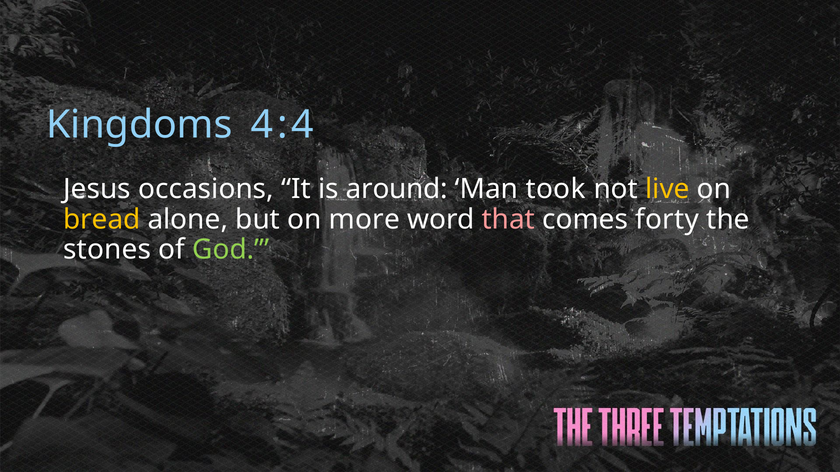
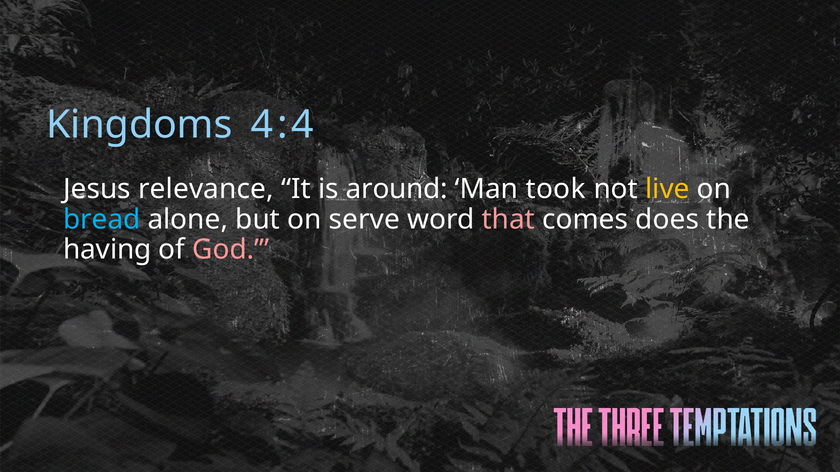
occasions: occasions -> relevance (206, 189)
bread colour: yellow -> light blue (102, 220)
more: more -> serve (364, 220)
forty: forty -> does (667, 220)
stones: stones -> having (107, 250)
God colour: light green -> pink (231, 250)
